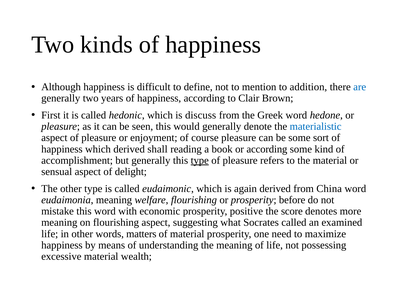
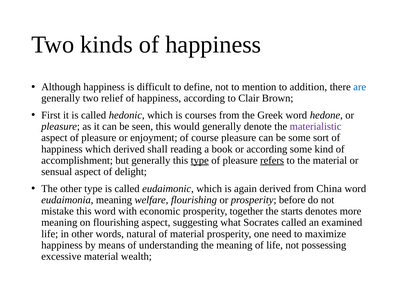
years: years -> relief (112, 98)
discuss: discuss -> courses (201, 115)
materialistic colour: blue -> purple (316, 127)
refers underline: none -> present (272, 161)
positive: positive -> together (246, 212)
score: score -> starts (292, 212)
matters: matters -> natural (141, 234)
